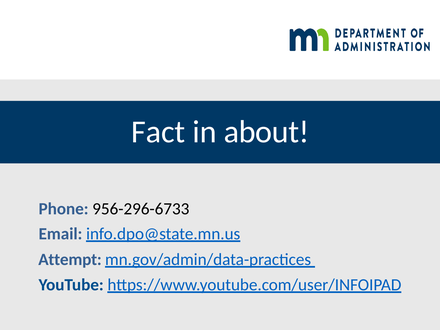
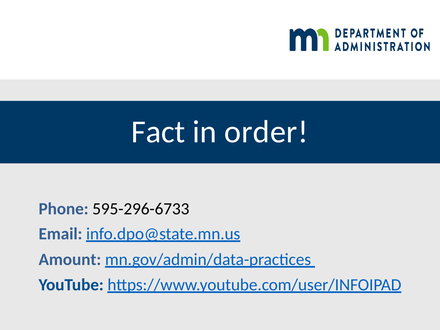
about: about -> order (266, 132)
956-296-6733: 956-296-6733 -> 595-296-6733 (141, 209)
Attempt: Attempt -> Amount (70, 259)
